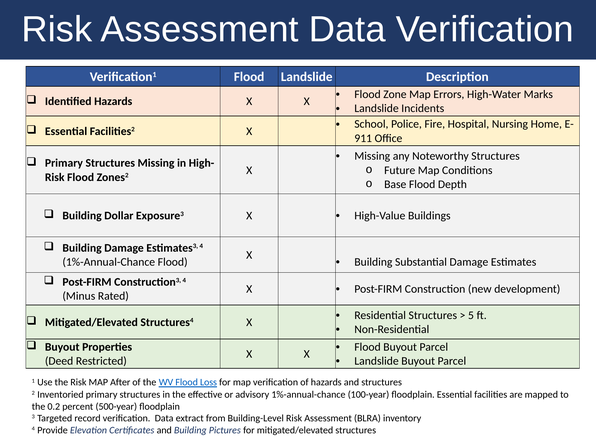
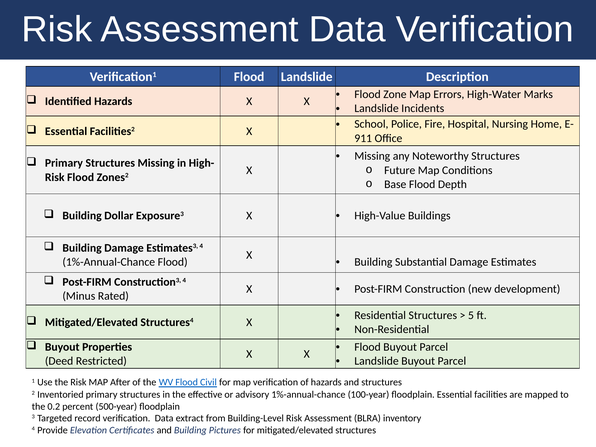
Loss: Loss -> Civil (208, 382)
